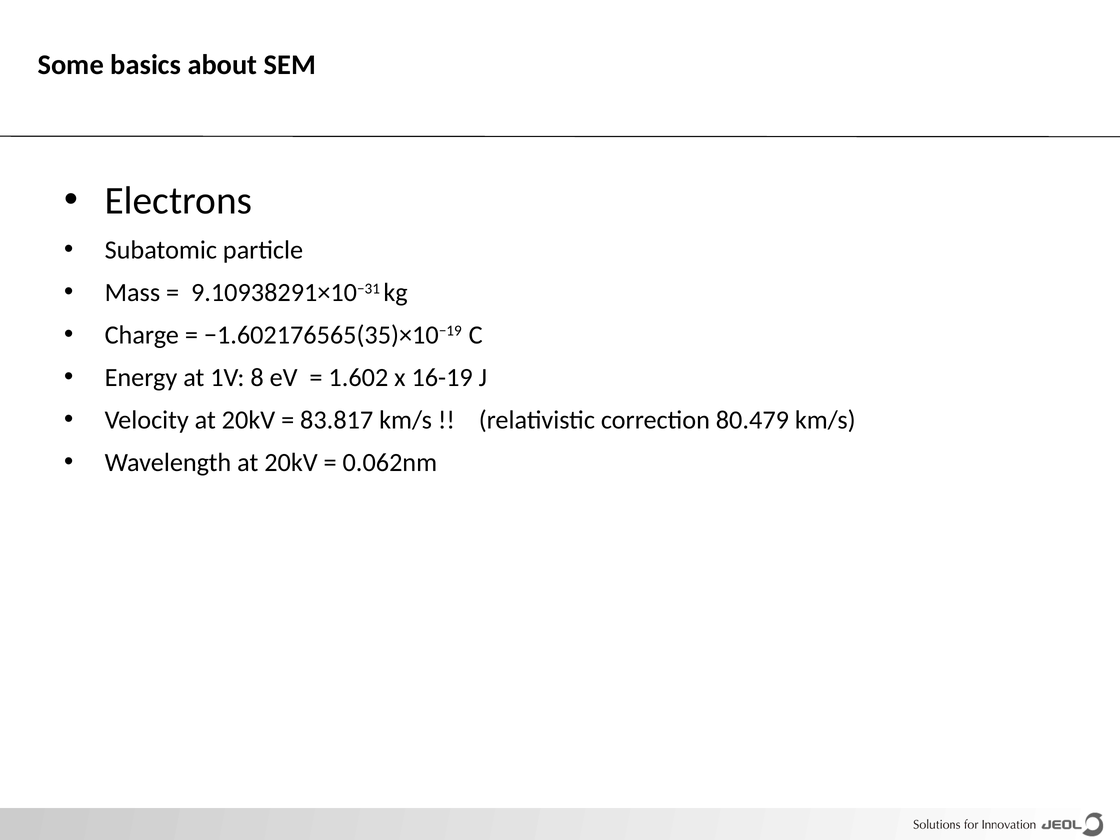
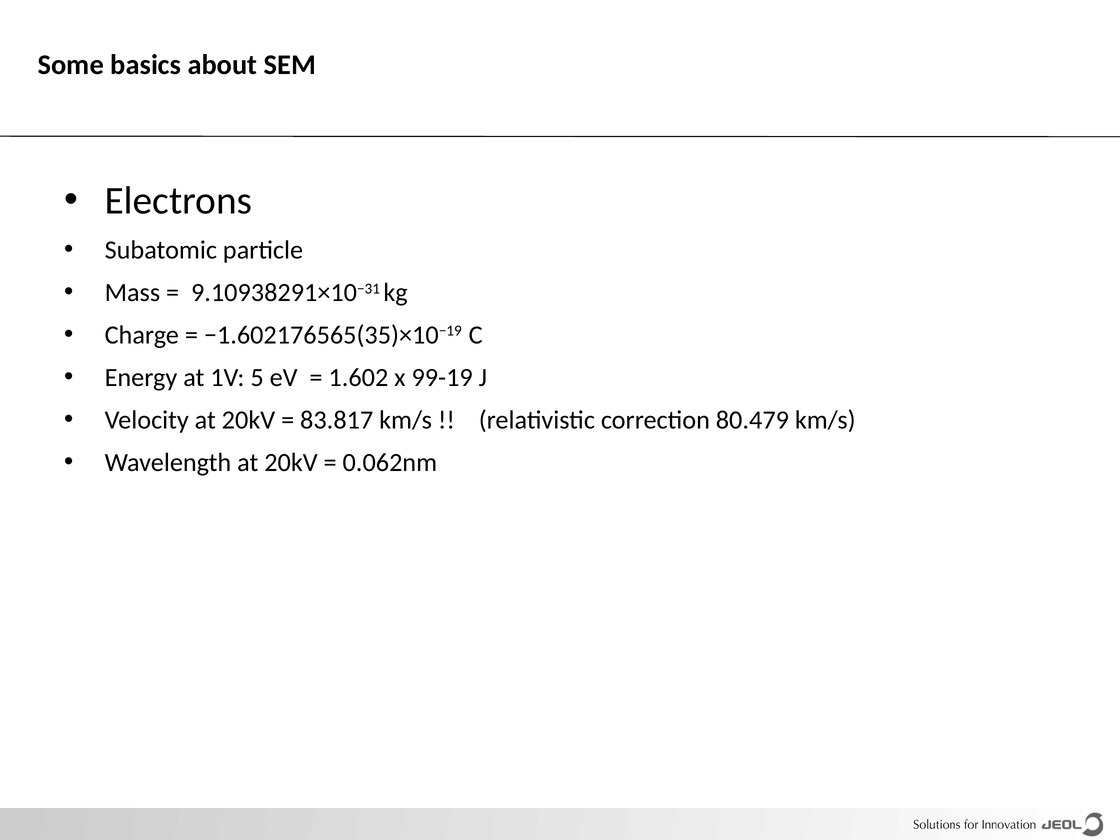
8: 8 -> 5 (257, 378)
16-19: 16-19 -> 99-19 (442, 378)
